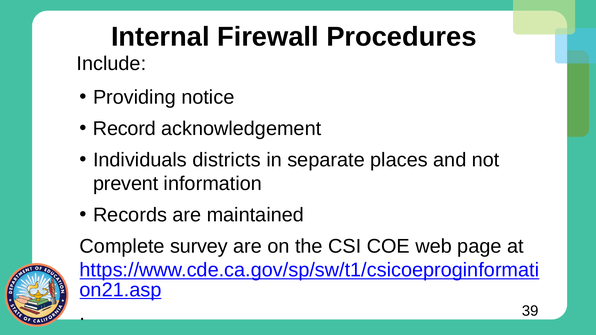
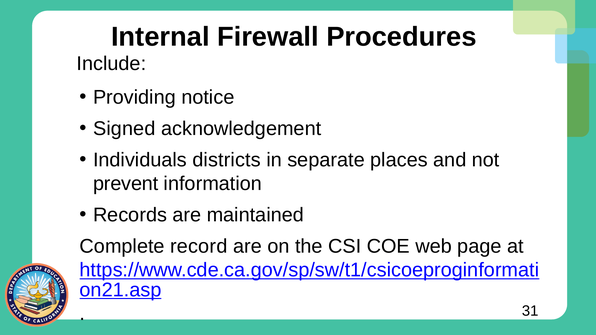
Record: Record -> Signed (124, 129)
survey: survey -> record (199, 246)
39: 39 -> 31 (530, 311)
